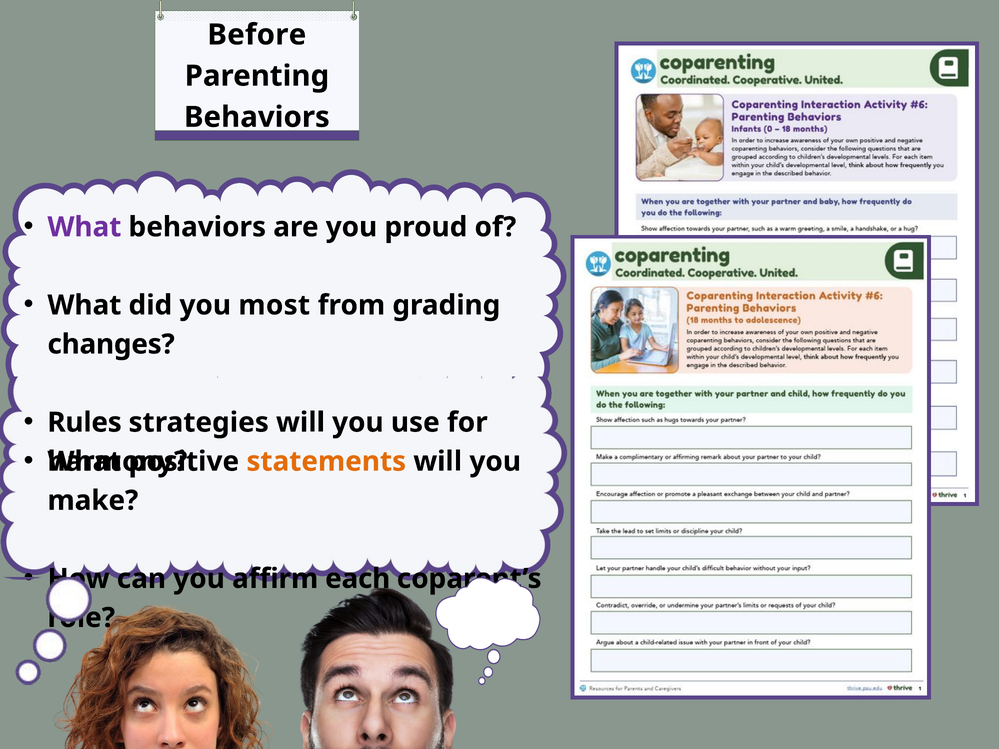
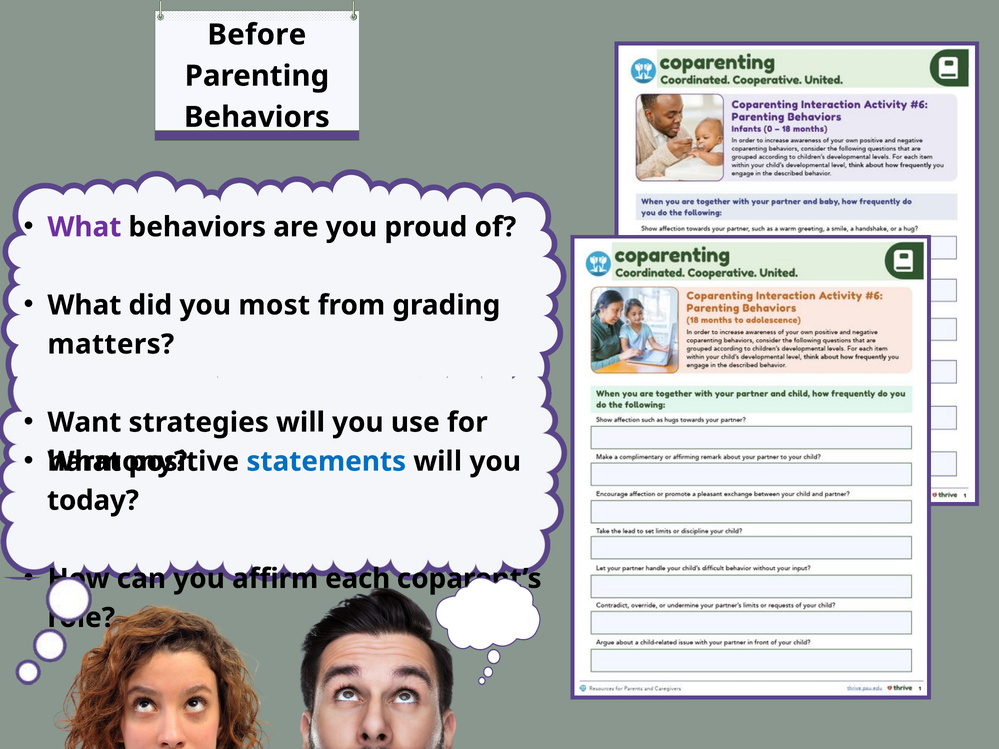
changes: changes -> matters (111, 344)
Rules: Rules -> Want (84, 423)
statements colour: orange -> blue (326, 462)
make: make -> today (93, 501)
